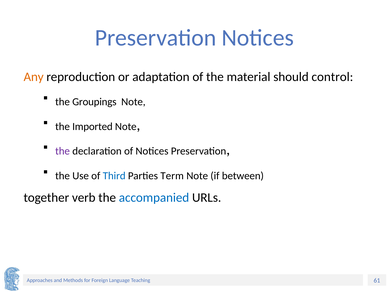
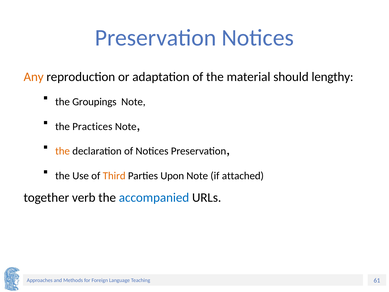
control: control -> lengthy (332, 77)
Imported: Imported -> Practices (92, 126)
the colour: purple -> orange (63, 151)
Third colour: blue -> orange (114, 176)
Term: Term -> Upon (172, 176)
between: between -> attached (243, 176)
